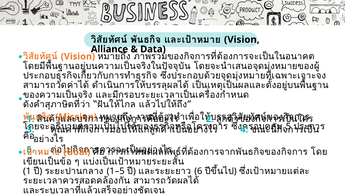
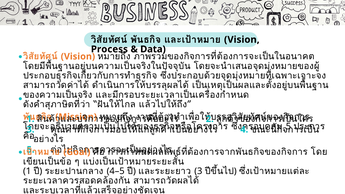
Alliance: Alliance -> Process (109, 49)
1–5: 1–5 -> 4–5 (116, 171)
6: 6 -> 3 (198, 171)
